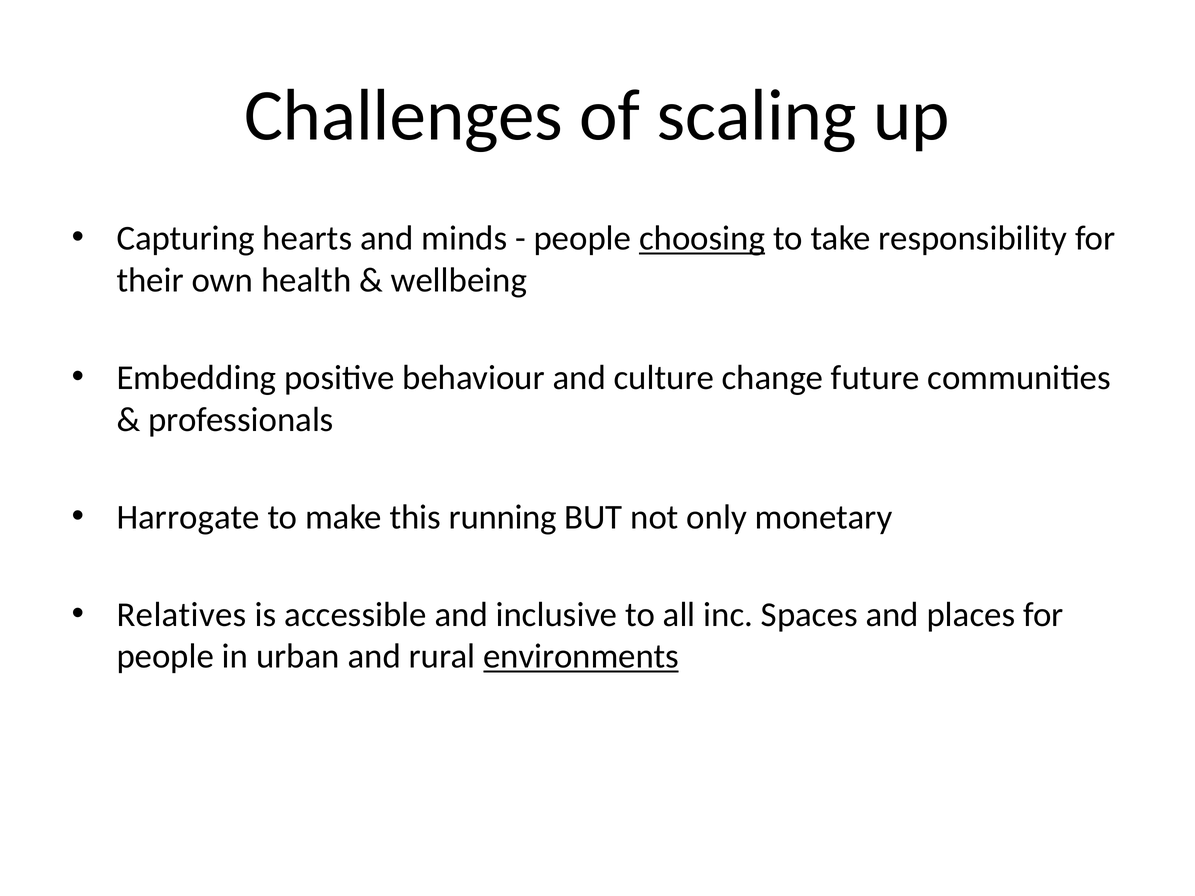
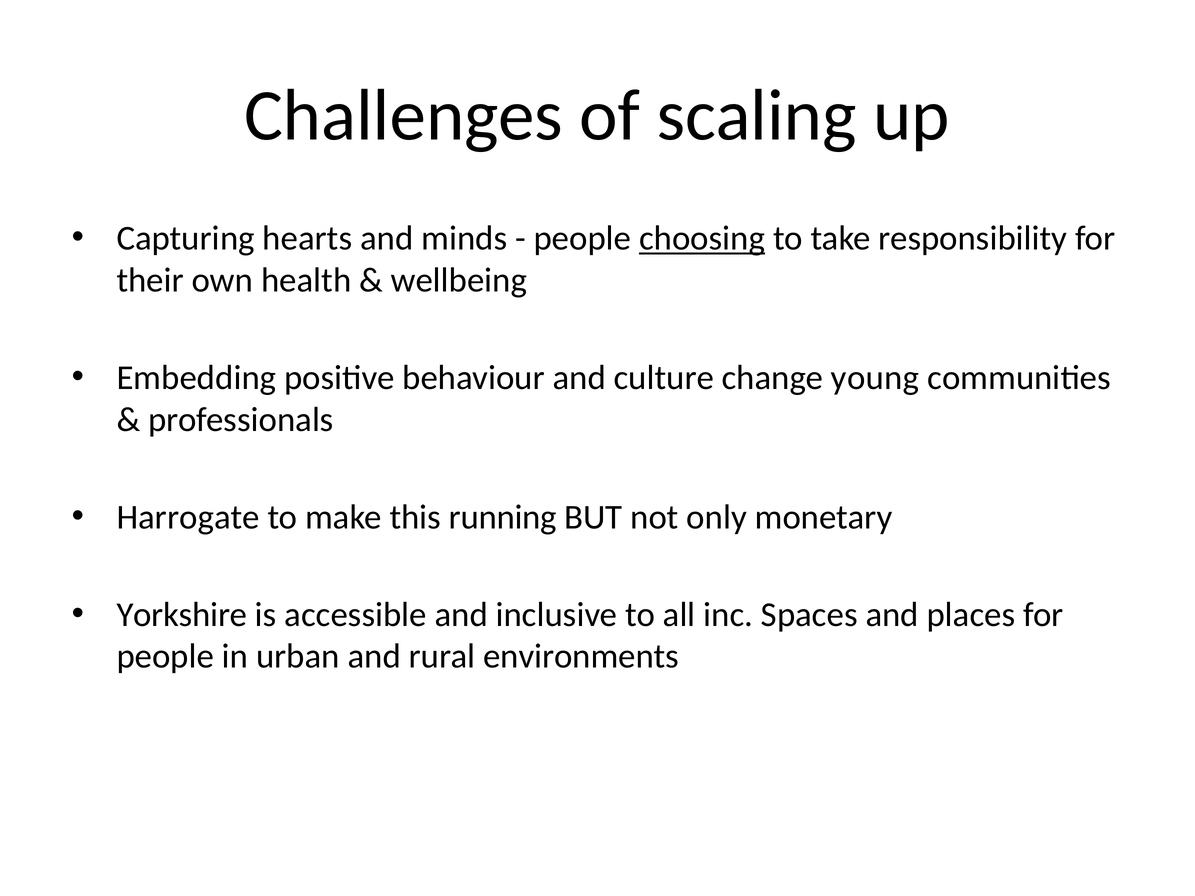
future: future -> young (875, 378)
Relatives: Relatives -> Yorkshire (182, 615)
environments underline: present -> none (581, 657)
